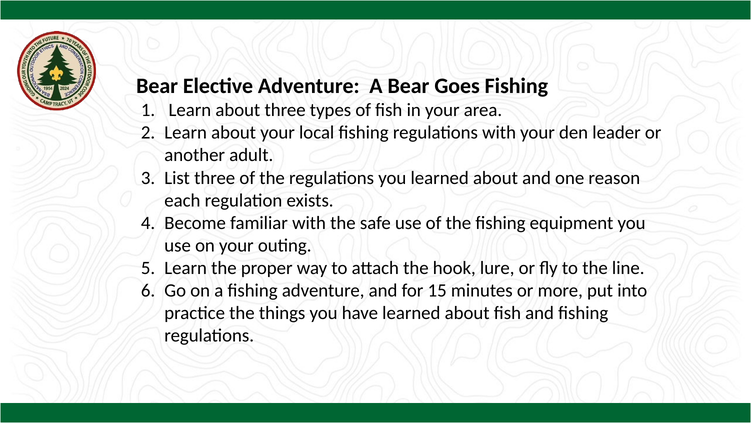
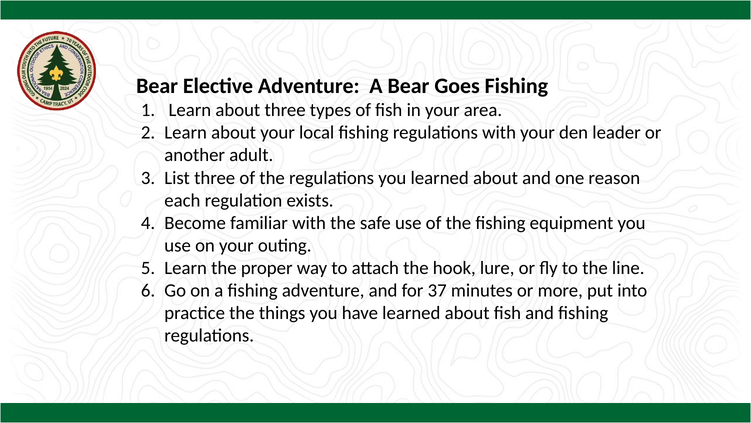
15: 15 -> 37 (437, 290)
